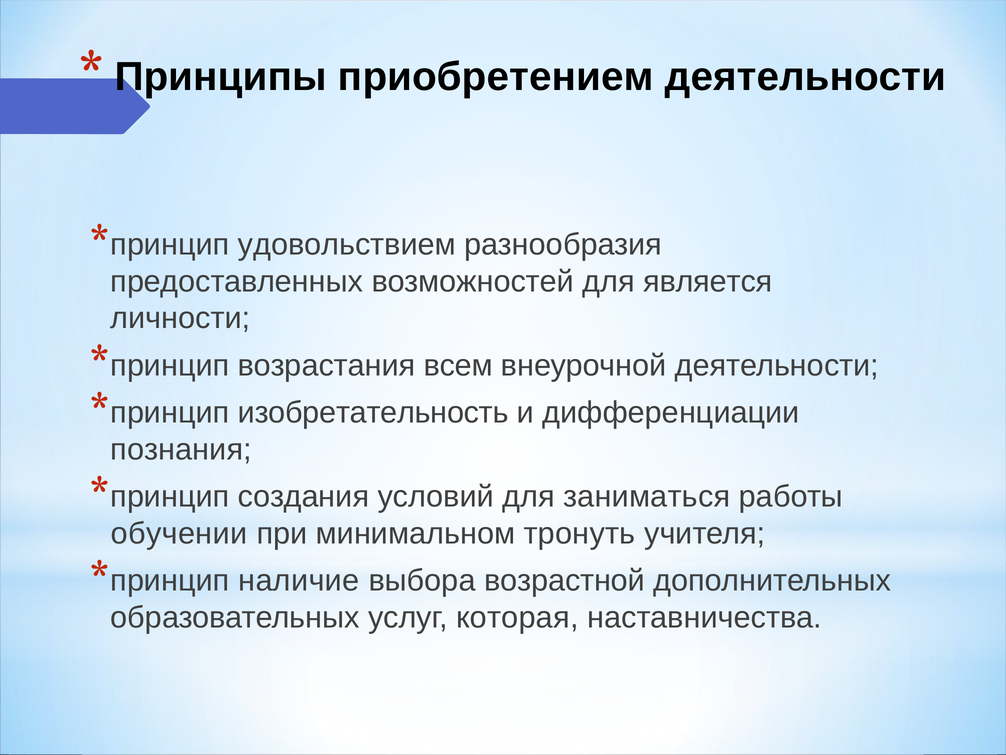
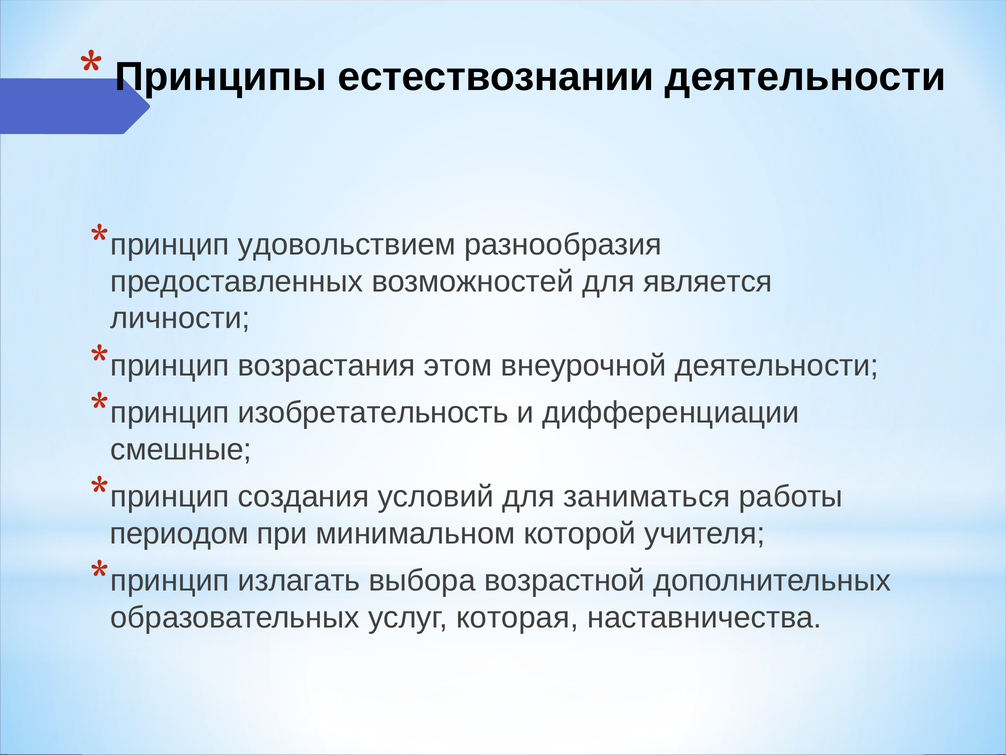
приобретением: приобретением -> естествознании (496, 77)
всем: всем -> этом (458, 365)
познания: познания -> смешные (181, 449)
обучении: обучении -> периодом (179, 533)
тронуть: тронуть -> которой (580, 533)
наличие: наличие -> излагать (299, 580)
